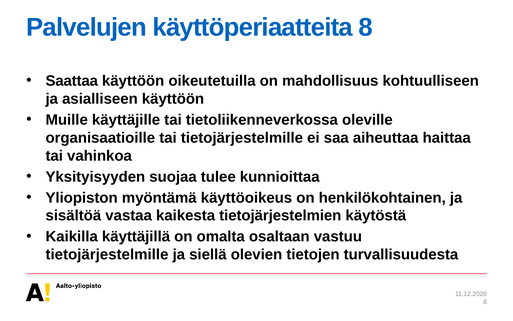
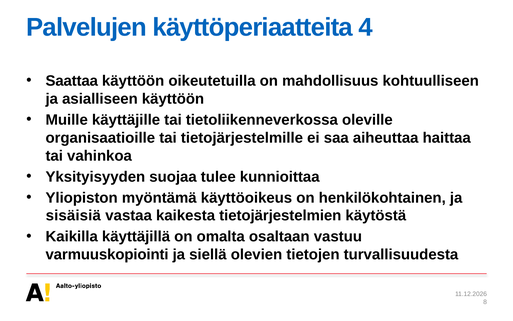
käyttöperiaatteita 8: 8 -> 4 (366, 27)
sisältöä: sisältöä -> sisäisiä (73, 215)
tietojärjestelmille: tietojärjestelmille -> varmuuskopiointi (107, 254)
